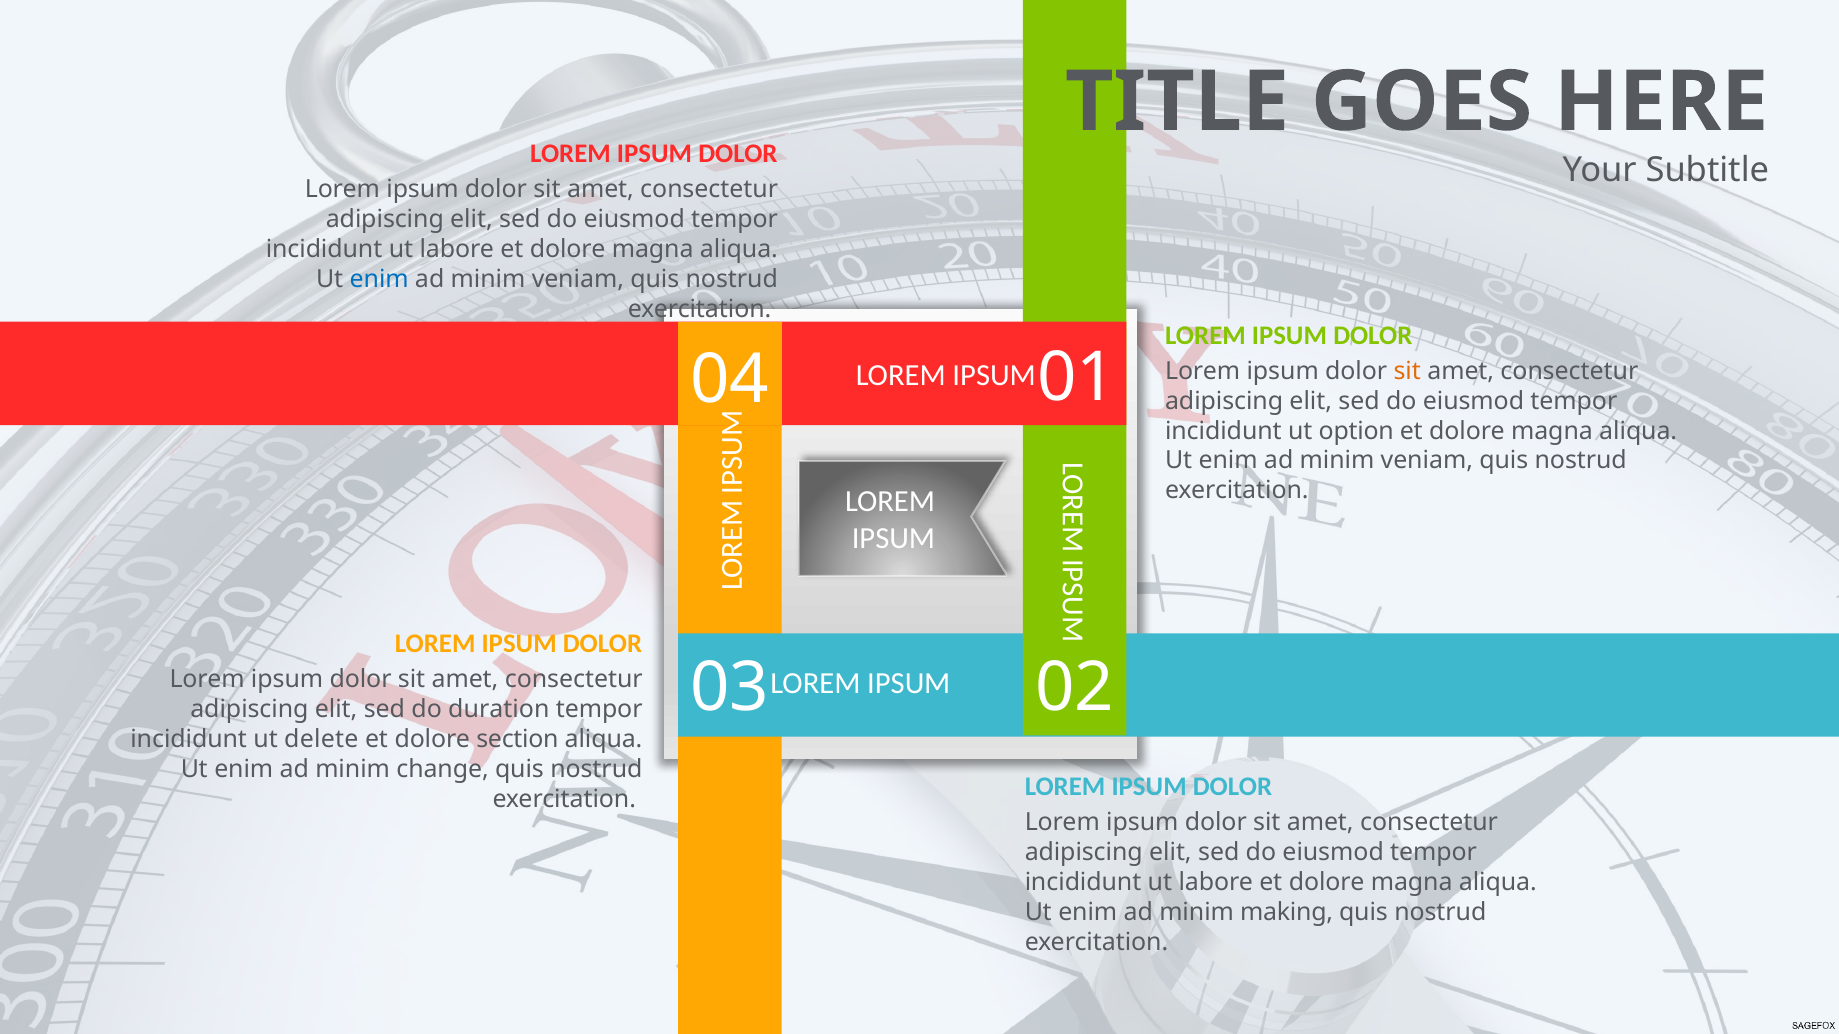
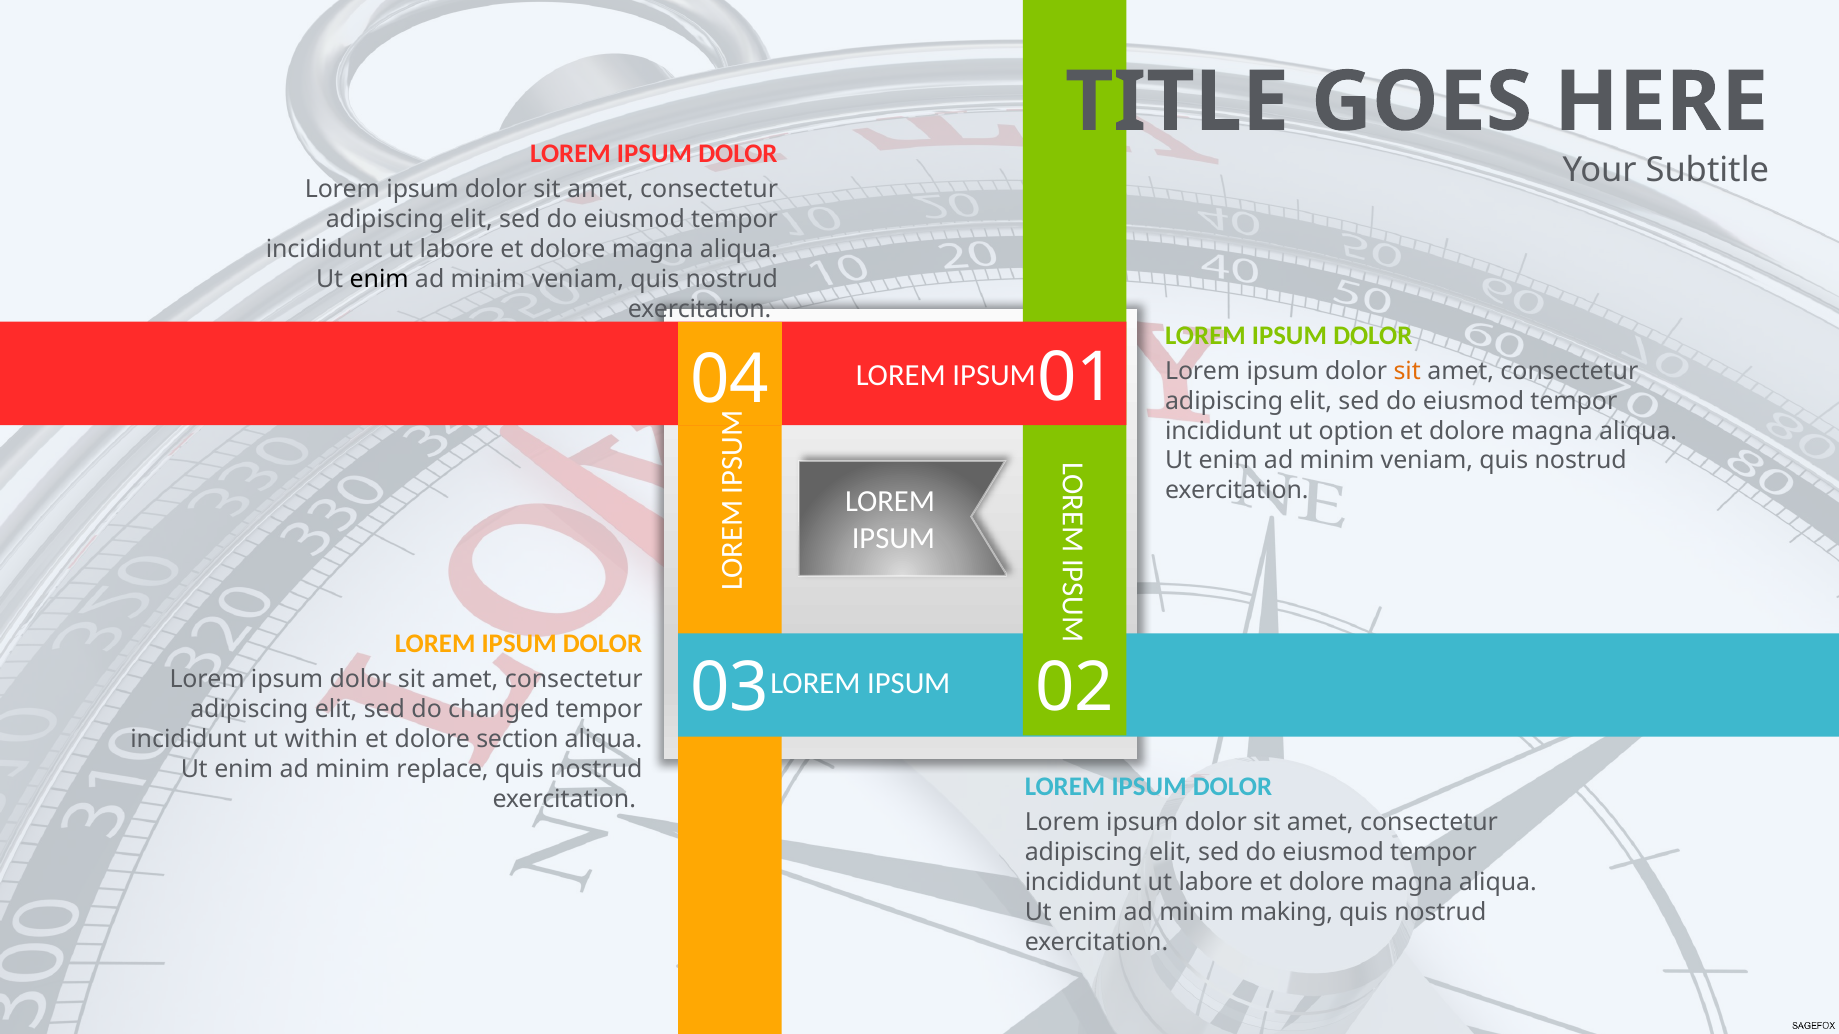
enim colour: blue -> black (379, 279)
duration: duration -> changed (499, 710)
delete: delete -> within (321, 739)
change: change -> replace (443, 769)
